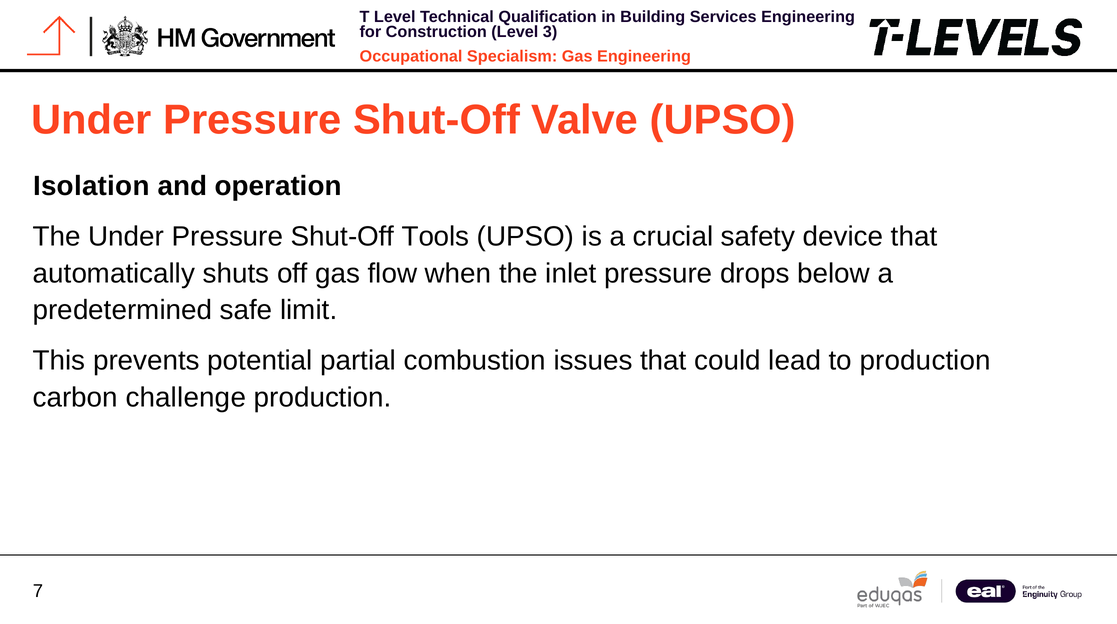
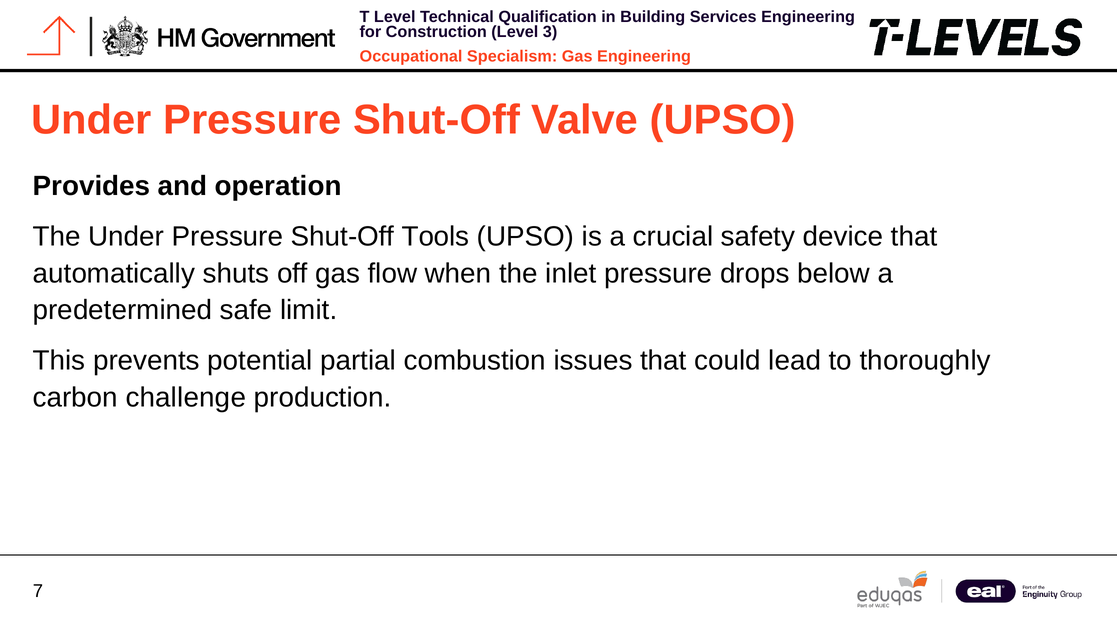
Isolation: Isolation -> Provides (92, 186)
to production: production -> thoroughly (925, 361)
